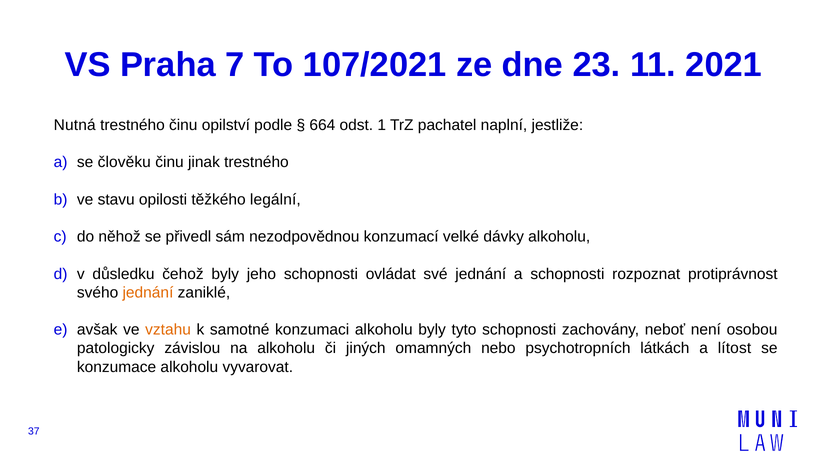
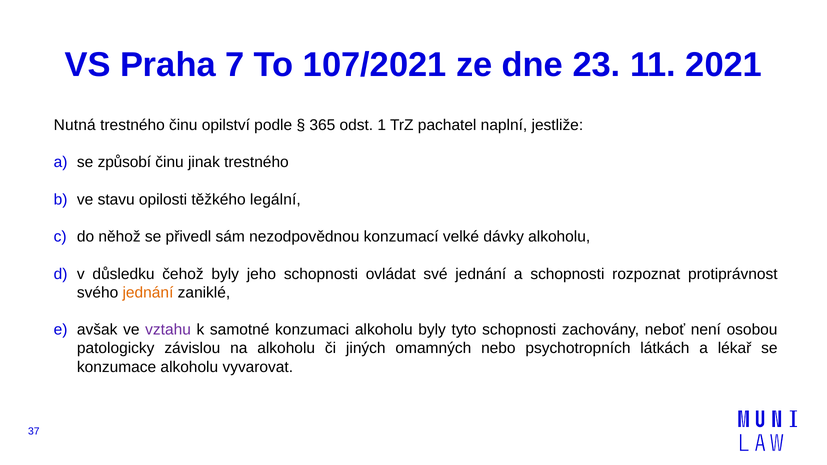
664: 664 -> 365 (322, 125)
člověku: člověku -> způsobí (124, 162)
vztahu colour: orange -> purple (168, 330)
lítost: lítost -> lékař (735, 348)
